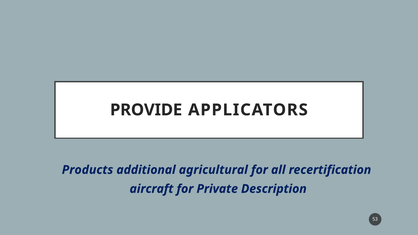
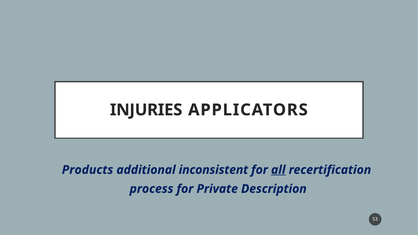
PROVIDE: PROVIDE -> INJURIES (146, 110)
agricultural: agricultural -> inconsistent (213, 170)
all underline: none -> present (278, 170)
aircraft: aircraft -> process (152, 189)
